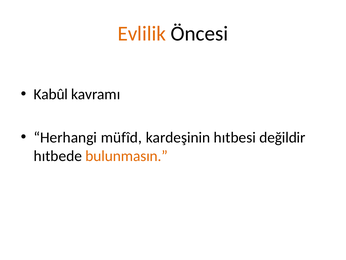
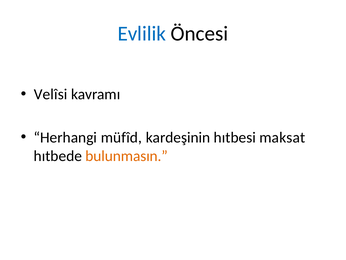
Evlilik colour: orange -> blue (142, 33)
Kabûl: Kabûl -> Velîsi (51, 94)
değildir: değildir -> maksat (282, 137)
